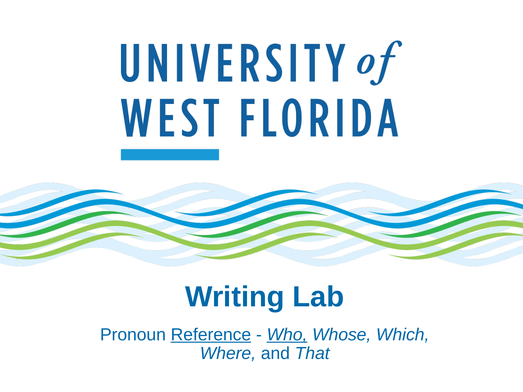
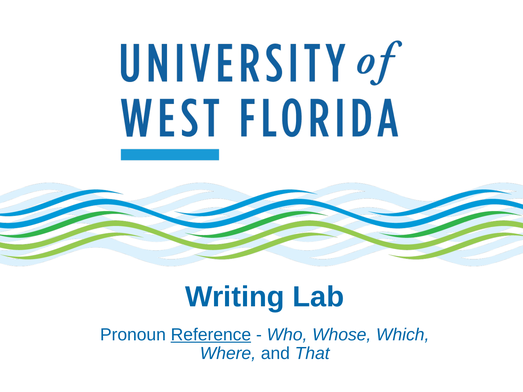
Who underline: present -> none (287, 335)
